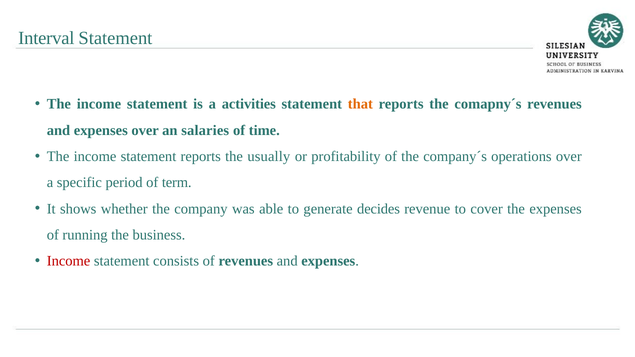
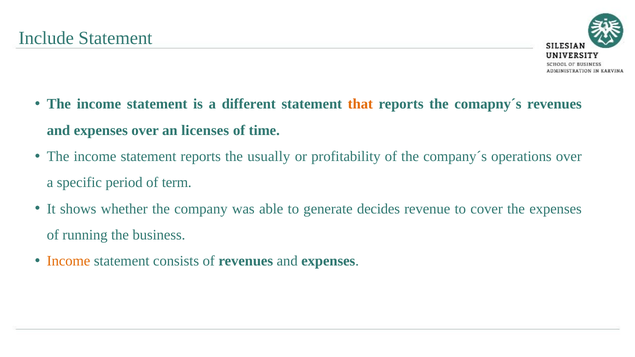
Interval: Interval -> Include (46, 38)
activities: activities -> different (249, 104)
salaries: salaries -> licenses (205, 130)
Income colour: red -> orange (69, 261)
